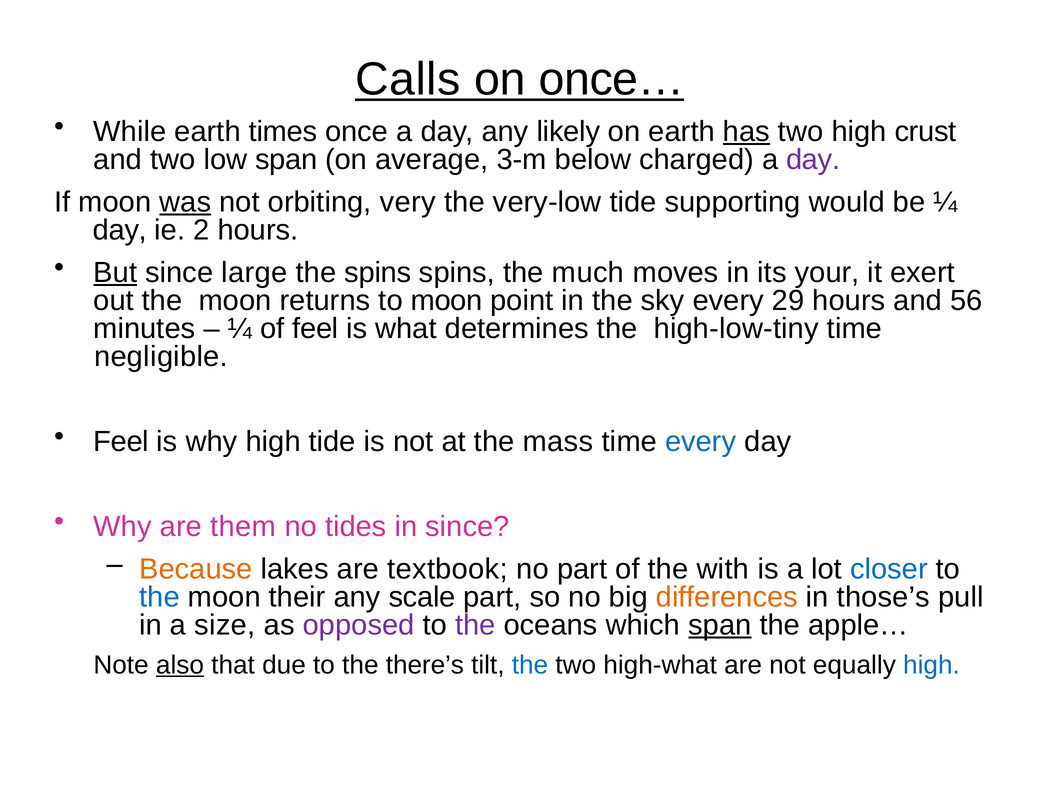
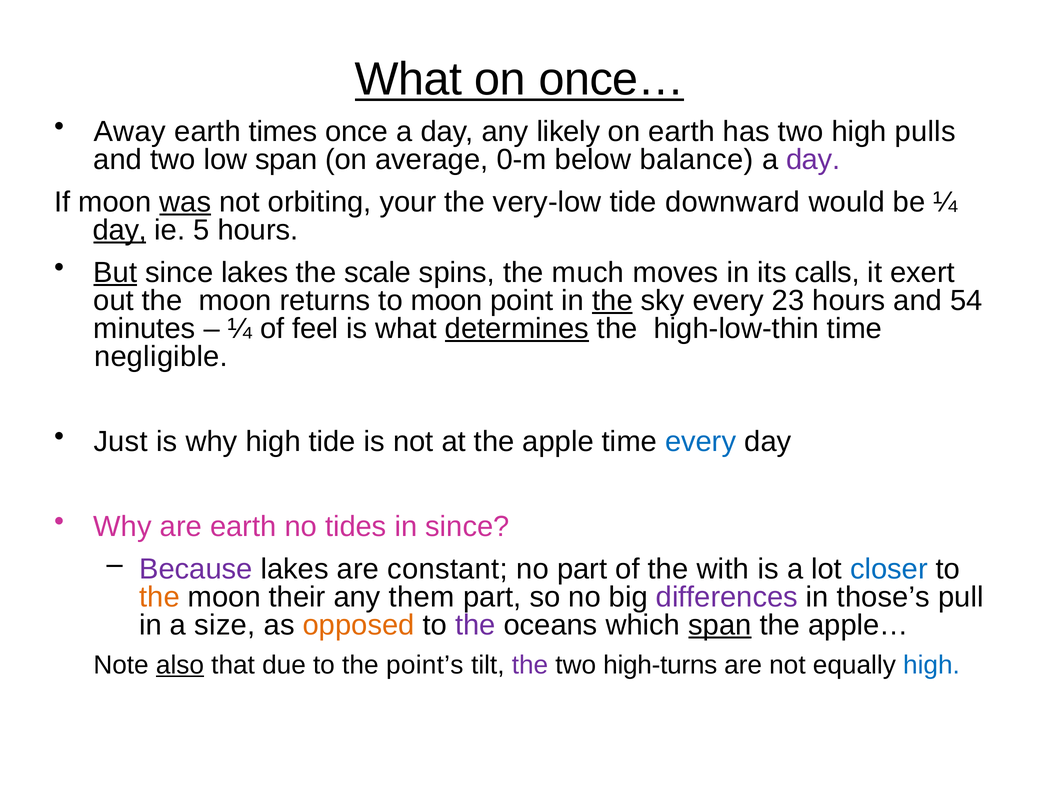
Calls: Calls -> What (408, 79)
While: While -> Away (130, 132)
has underline: present -> none (746, 132)
crust: crust -> pulls (925, 132)
3-m: 3-m -> 0-m (522, 160)
charged: charged -> balance (696, 160)
very: very -> your (408, 202)
supporting: supporting -> downward (732, 202)
day underline: none -> present (120, 230)
2: 2 -> 5 (201, 230)
since large: large -> lakes (255, 273)
the spins: spins -> scale (378, 273)
your: your -> calls (827, 273)
the underline: none -> present (612, 301)
29: 29 -> 23 (788, 301)
56: 56 -> 54 (966, 301)
determines underline: none -> present (517, 329)
high-low-tiny: high-low-tiny -> high-low-thin (736, 329)
Feel: Feel -> Just (121, 442)
mass: mass -> apple (558, 442)
are them: them -> earth (243, 527)
Because colour: orange -> purple (196, 569)
textbook: textbook -> constant (448, 569)
the colour: blue -> orange (160, 597)
scale: scale -> them (422, 597)
differences colour: orange -> purple (727, 597)
opposed colour: purple -> orange (359, 625)
there’s: there’s -> point’s (425, 665)
the colour: blue -> purple (530, 665)
high-what: high-what -> high-turns (660, 665)
